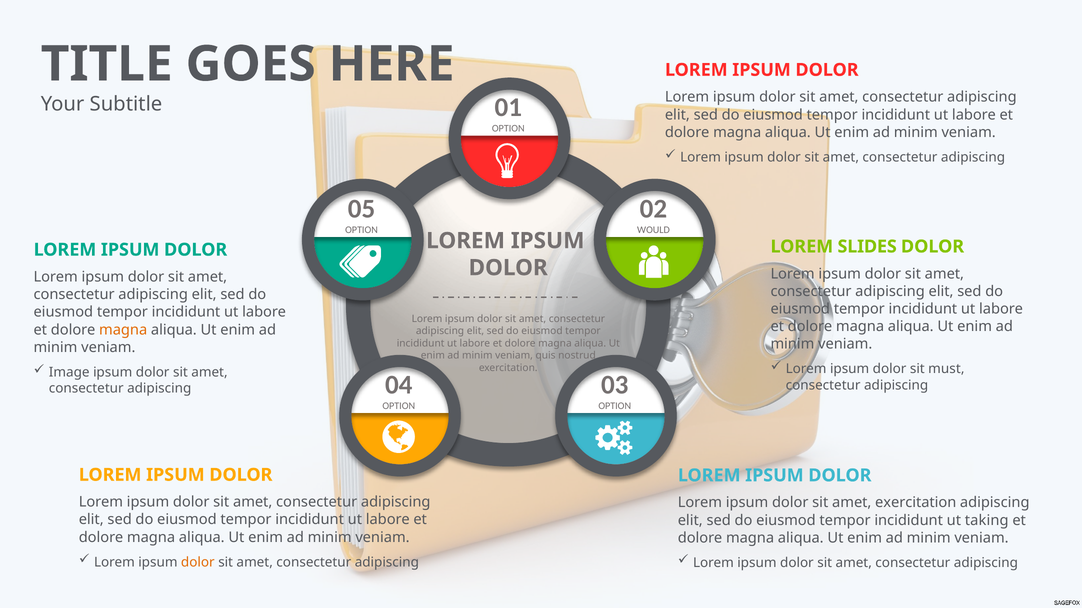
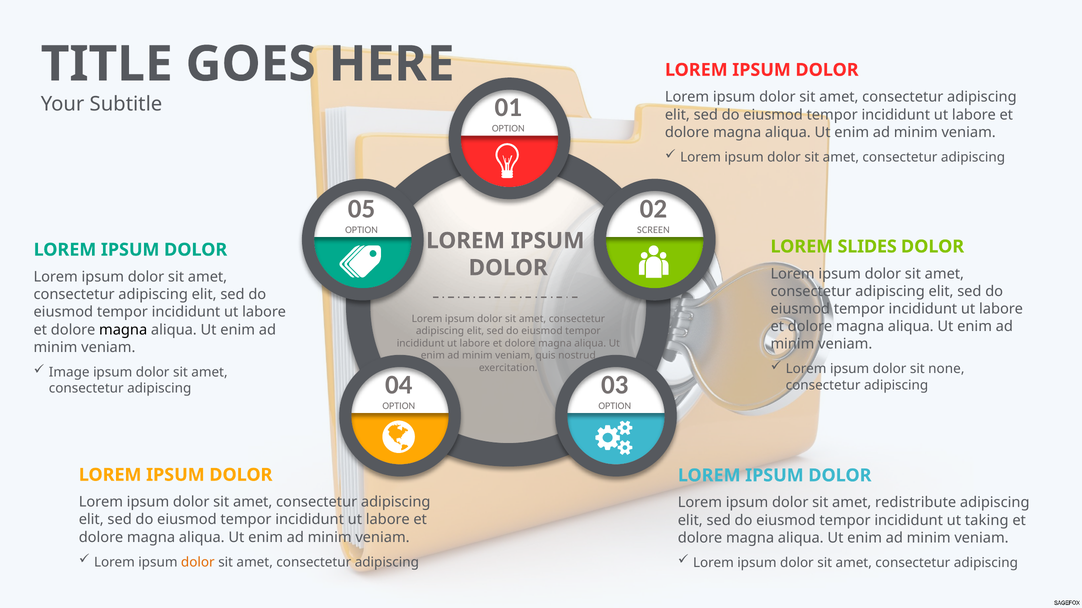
WOULD: WOULD -> SCREEN (653, 230)
magna colour: orange -> black (123, 330)
must: must -> none (946, 369)
amet exercitation: exercitation -> redistribute (916, 503)
